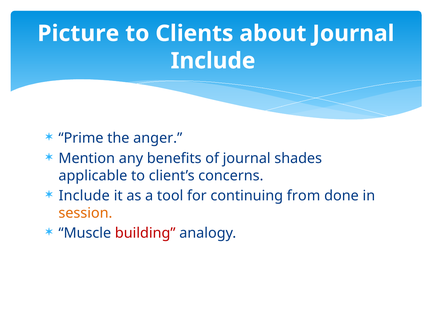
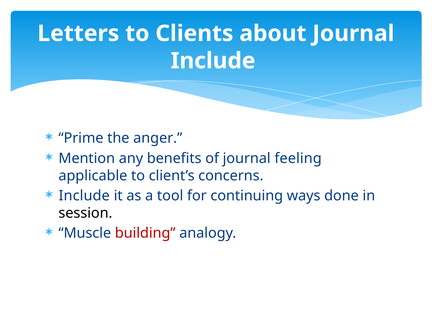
Picture: Picture -> Letters (78, 33)
shades: shades -> feeling (298, 158)
from: from -> ways (304, 196)
session colour: orange -> black (85, 213)
